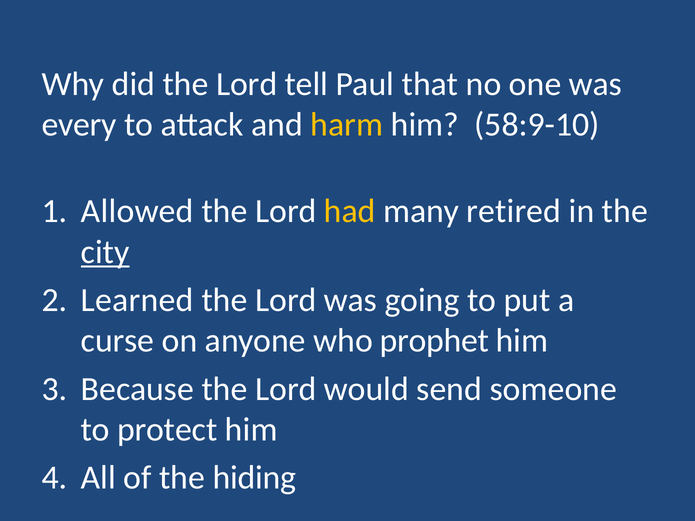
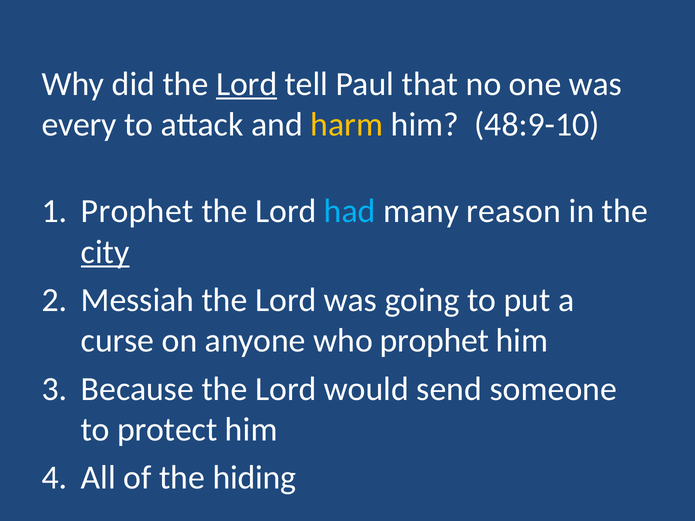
Lord underline: none -> present (247, 84)
58:9-10: 58:9-10 -> 48:9-10 (537, 125)
Allowed: Allowed -> Prophet (137, 211)
had colour: yellow -> light blue (350, 211)
retired: retired -> reason (514, 211)
Learned: Learned -> Messiah (137, 300)
